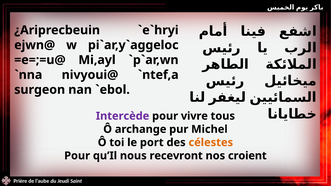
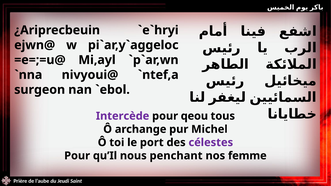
vivre: vivre -> qeou (194, 116)
célestes colour: orange -> purple (211, 143)
recevront: recevront -> penchant (176, 156)
croient: croient -> femme (247, 156)
